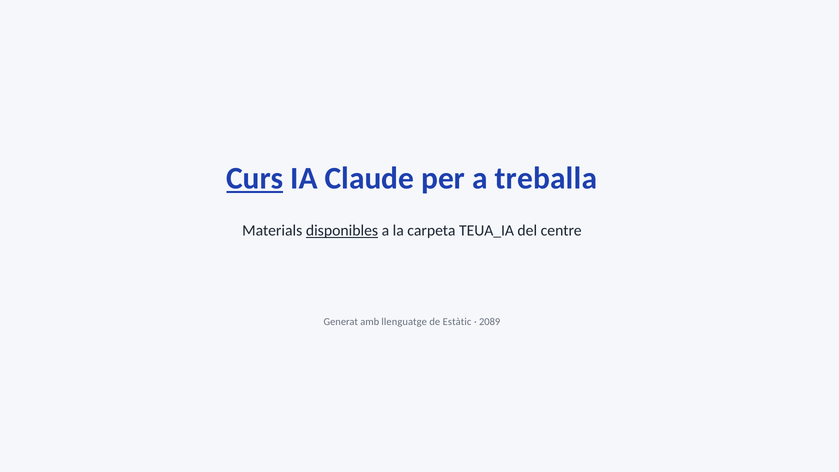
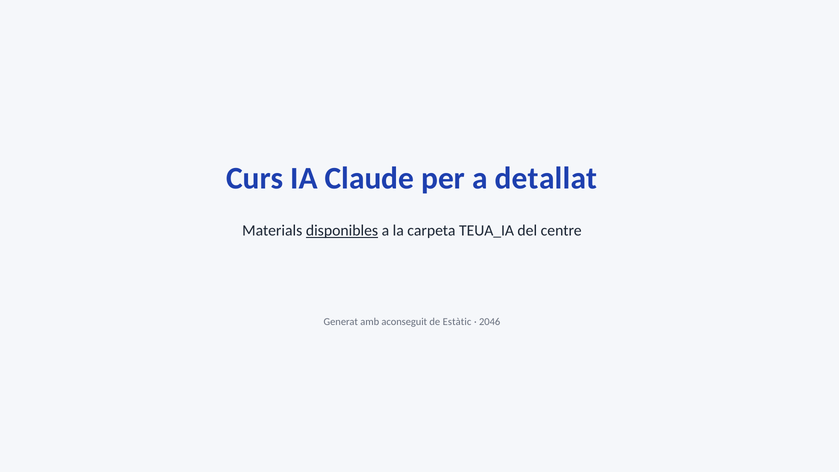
Curs underline: present -> none (255, 178)
treballa: treballa -> detallat (546, 178)
llenguatge: llenguatge -> aconseguit (404, 322)
2089: 2089 -> 2046 (490, 322)
